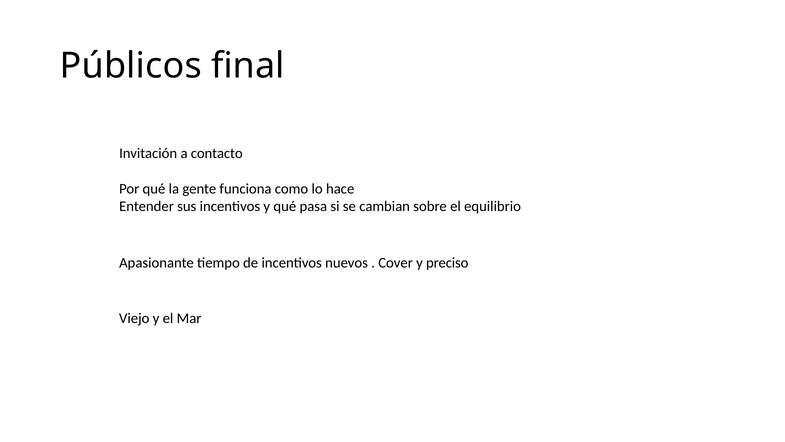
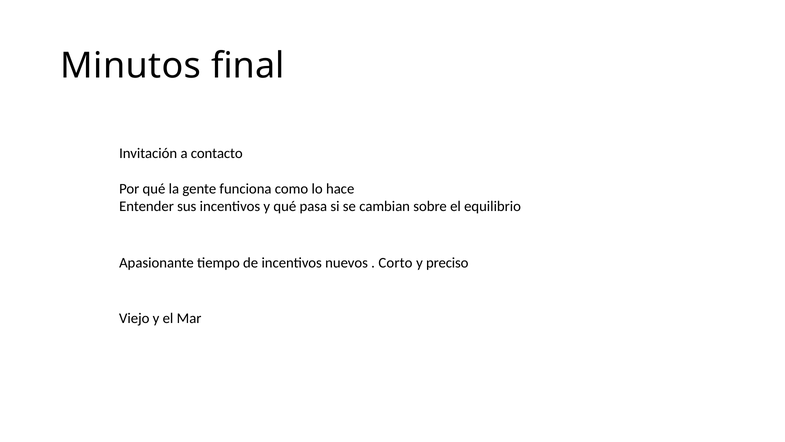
Públicos: Públicos -> Minutos (131, 66)
Cover: Cover -> Corto (395, 262)
